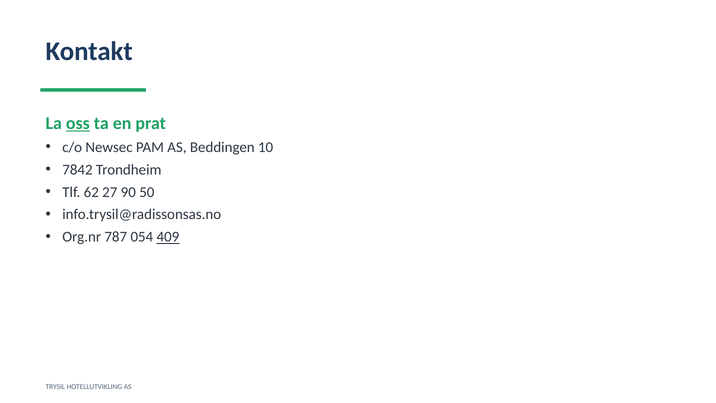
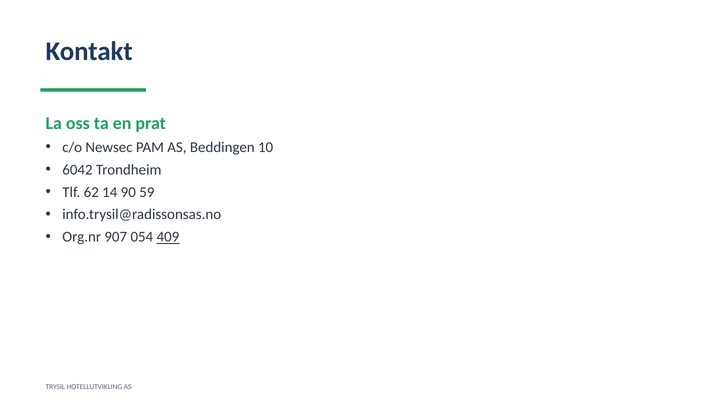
oss underline: present -> none (78, 123)
7842: 7842 -> 6042 (77, 170)
27: 27 -> 14 (110, 192)
50: 50 -> 59 (147, 192)
787: 787 -> 907 (116, 237)
